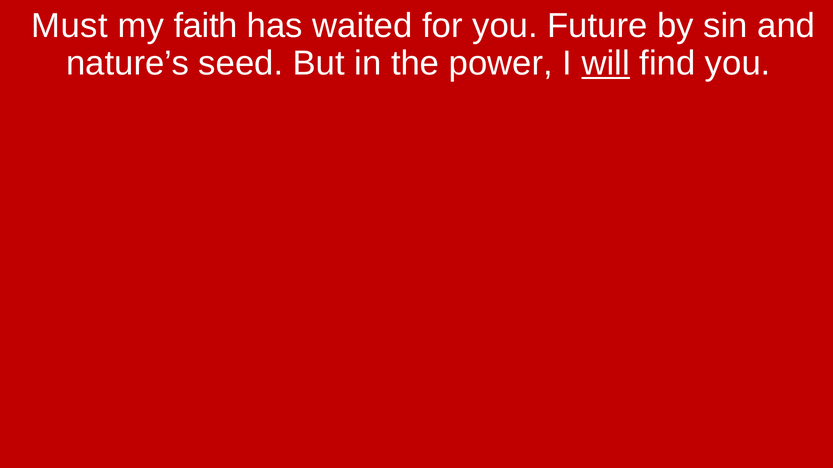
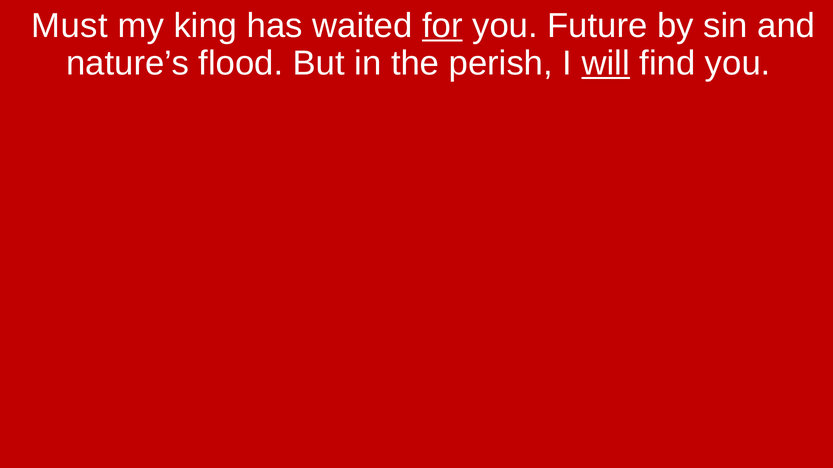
faith: faith -> king (205, 26)
for underline: none -> present (442, 26)
seed: seed -> flood (241, 63)
power: power -> perish (501, 63)
